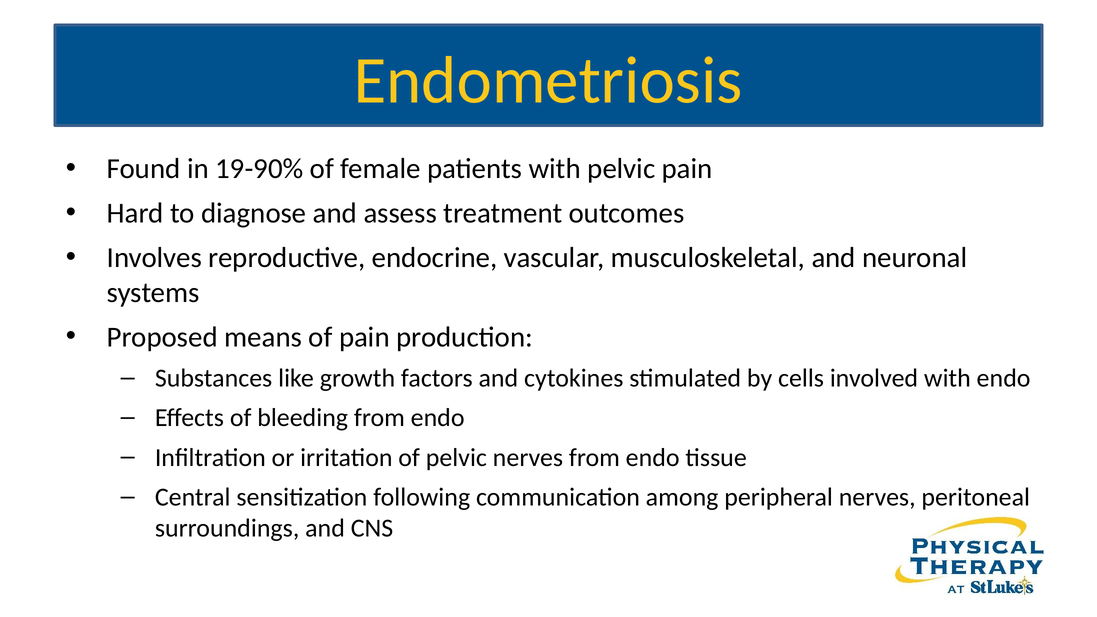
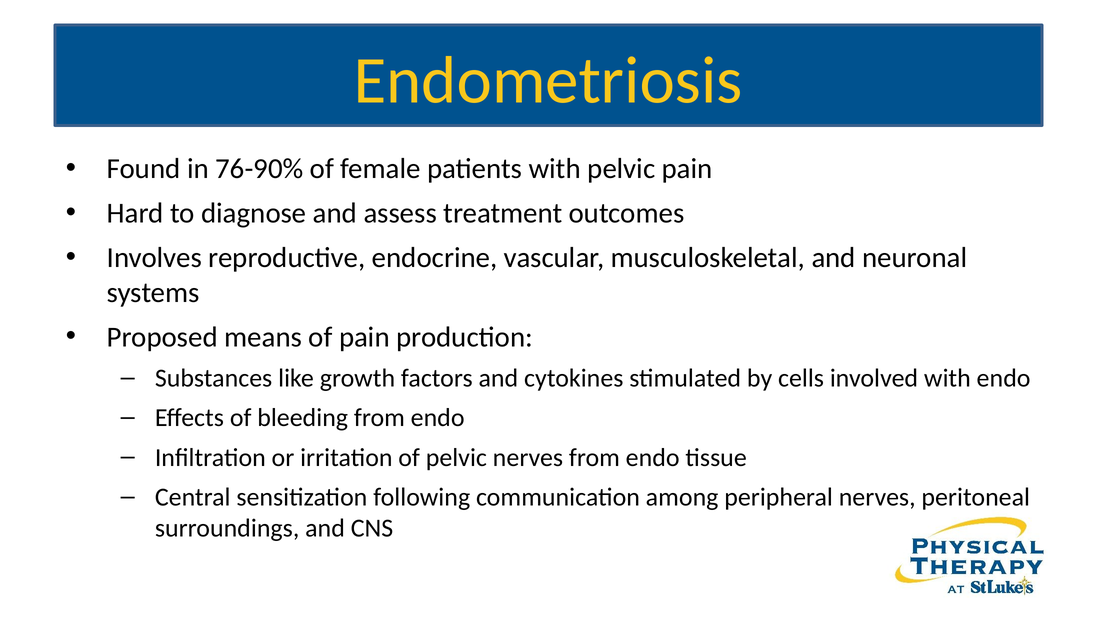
19-90%: 19-90% -> 76-90% (259, 169)
